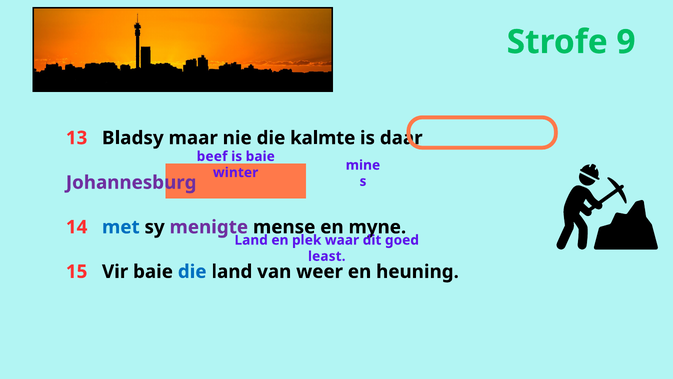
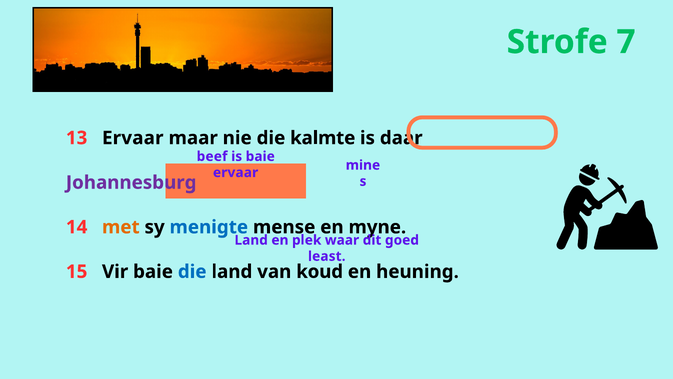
9: 9 -> 7 (626, 42)
13 Bladsy: Bladsy -> Ervaar (133, 138)
winter: winter -> ervaar (236, 172)
met colour: blue -> orange (121, 227)
menigte colour: purple -> blue (209, 227)
weer: weer -> koud (320, 271)
